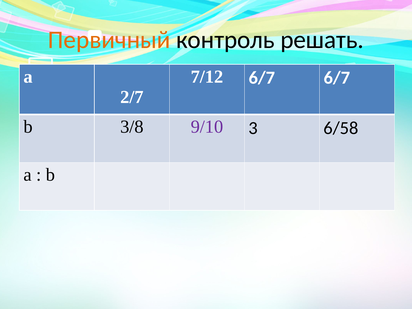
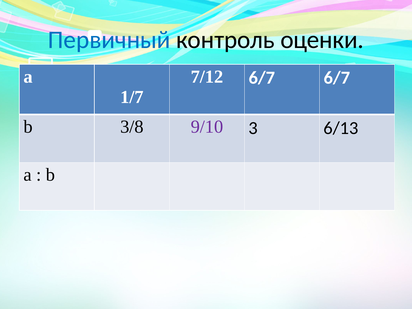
Первичный colour: orange -> blue (109, 40)
решать: решать -> оценки (322, 40)
2/7: 2/7 -> 1/7 (132, 97)
6/58: 6/58 -> 6/13 (341, 128)
